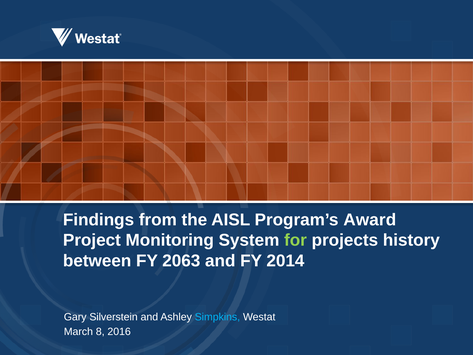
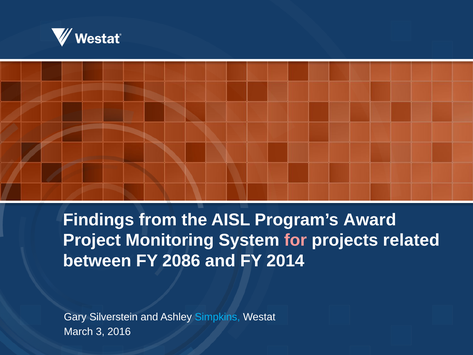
for colour: light green -> pink (295, 240)
history: history -> related (411, 240)
2063: 2063 -> 2086 (181, 261)
8: 8 -> 3 (100, 332)
